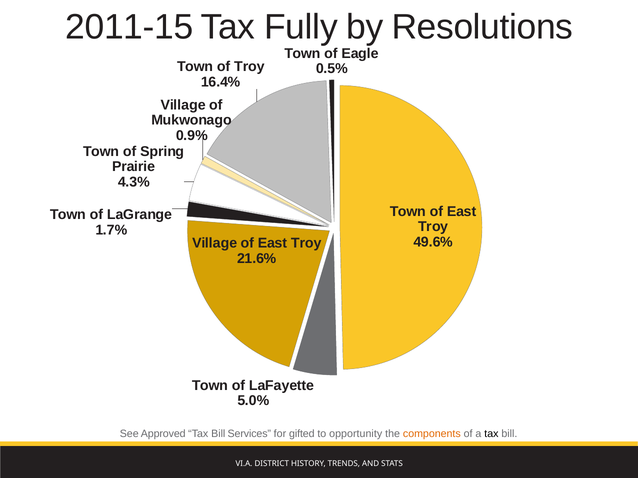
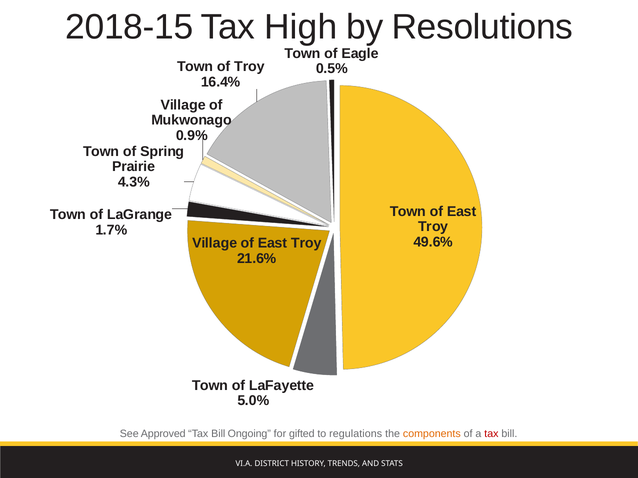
2011-15: 2011-15 -> 2018-15 (129, 27)
Fully: Fully -> High (301, 27)
Services: Services -> Ongoing (249, 434)
opportunity: opportunity -> regulations (356, 434)
tax colour: black -> red (491, 434)
